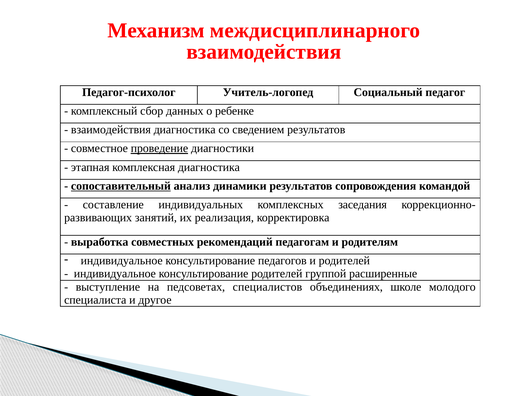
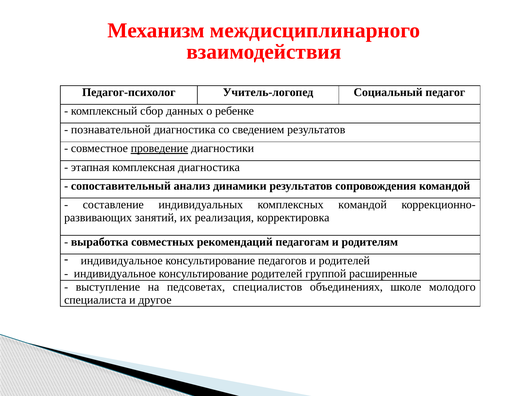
взаимодействия: взаимодействия -> познавательной (111, 130)
сопоставительный underline: present -> none (121, 186)
комплексных заседания: заседания -> командой (363, 205)
